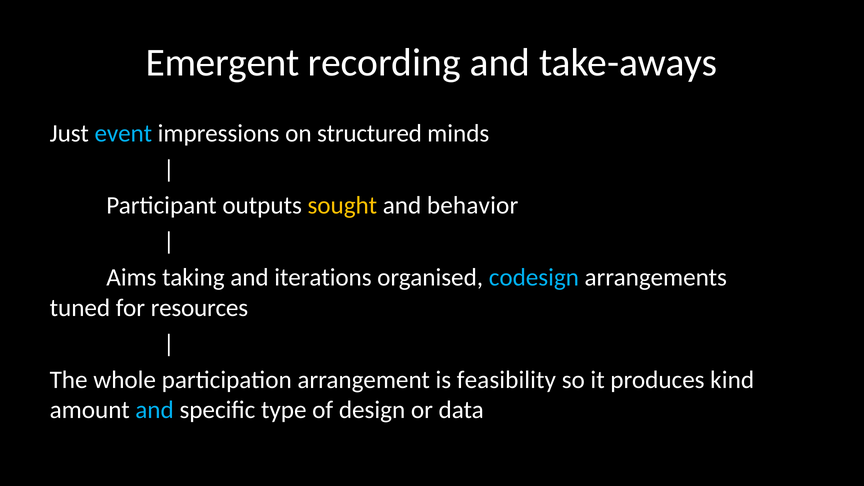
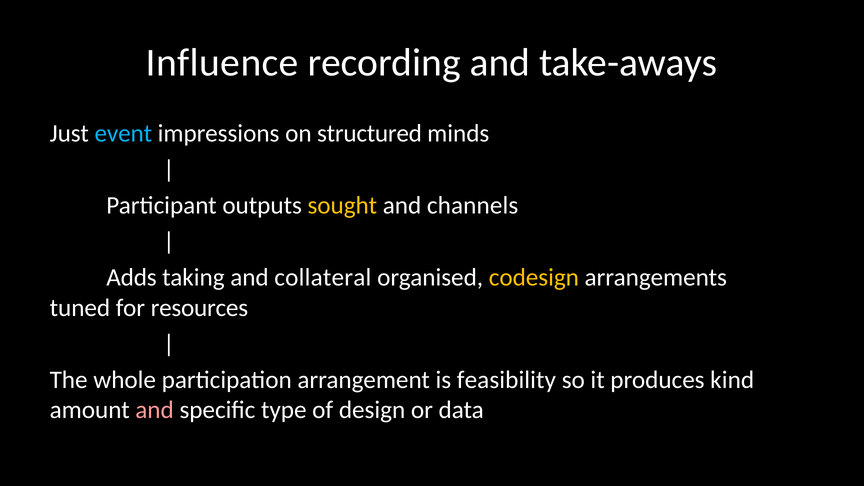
Emergent: Emergent -> Influence (222, 63)
behavior: behavior -> channels (473, 206)
Aims: Aims -> Adds (132, 278)
iterations: iterations -> collateral (323, 278)
codesign colour: light blue -> yellow (534, 278)
and colour: light blue -> pink (155, 410)
